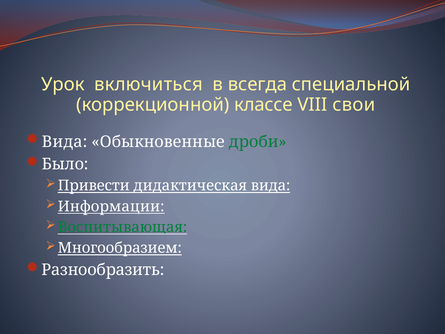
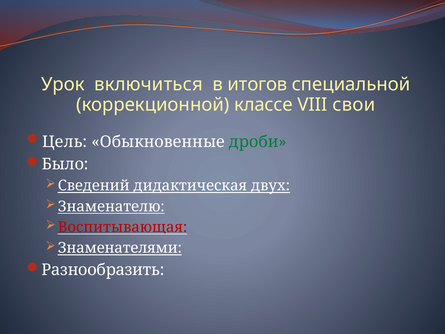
всегда: всегда -> итогов (258, 84)
Вида: Вида -> Цель (65, 142)
Привести: Привести -> Сведений (94, 186)
дидактическая вида: вида -> двух (270, 186)
Информации: Информации -> Знаменателю (111, 206)
Воспитывающая colour: green -> red (122, 227)
Многообразием: Многообразием -> Знаменателями (120, 248)
